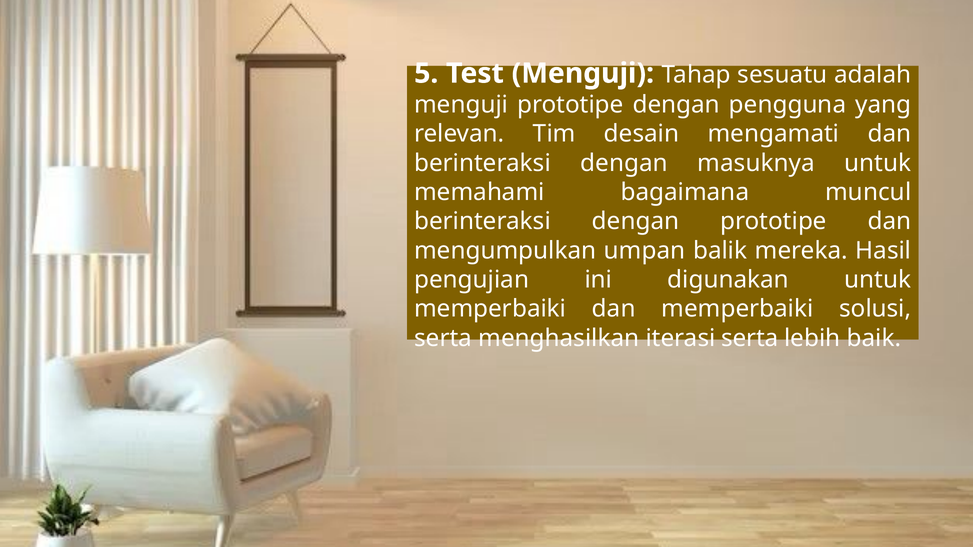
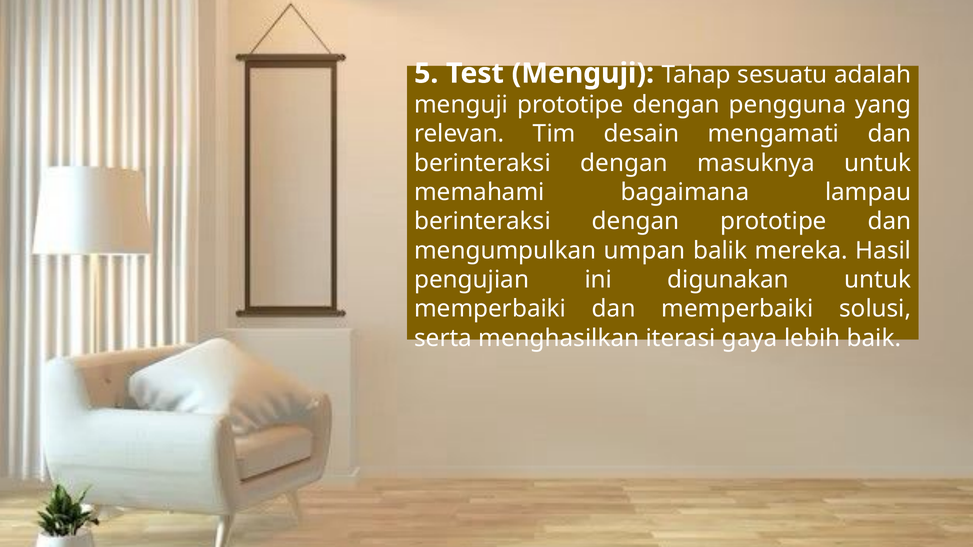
muncul: muncul -> lampau (868, 192)
iterasi serta: serta -> gaya (750, 338)
